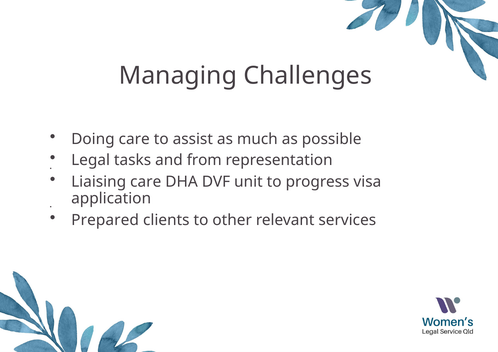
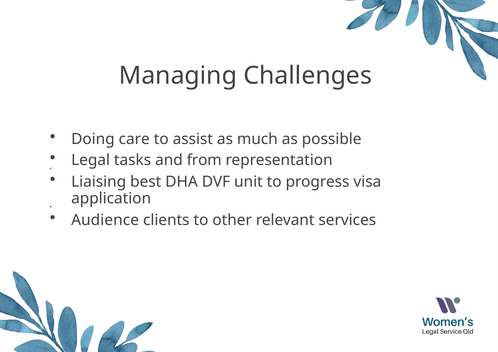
Liaising care: care -> best (146, 182)
Prepared: Prepared -> Audience (105, 220)
